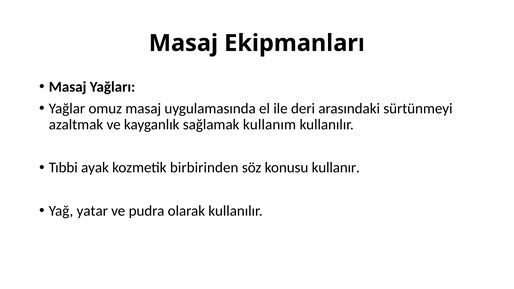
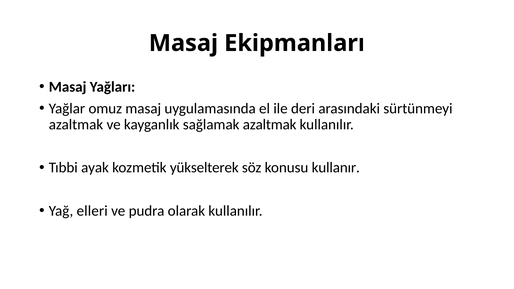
sağlamak kullanım: kullanım -> azaltmak (270, 125)
birbirinden: birbirinden -> yükselterek (204, 168)
yatar: yatar -> elleri (92, 211)
